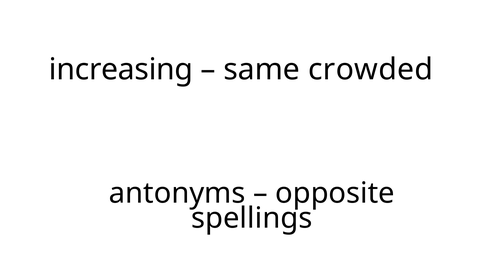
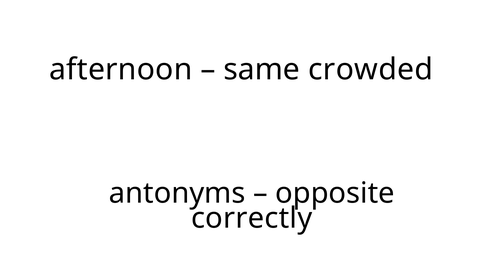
increasing: increasing -> afternoon (121, 69)
spellings: spellings -> correctly (252, 218)
